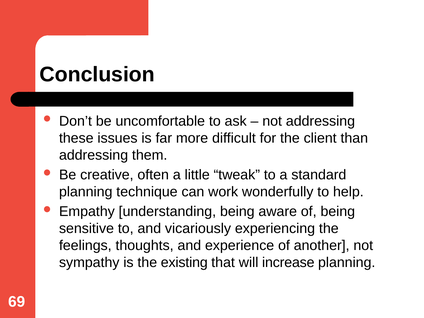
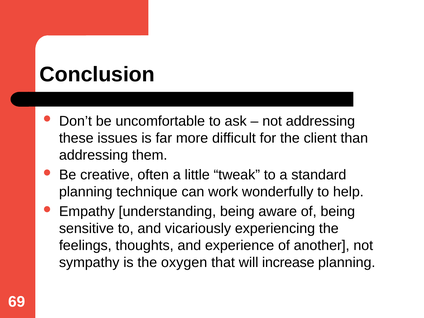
existing: existing -> oxygen (184, 262)
